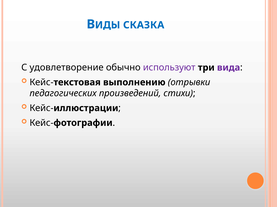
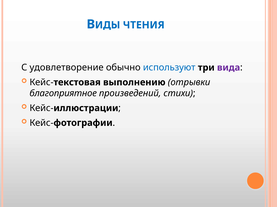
СКАЗКА: СКАЗКА -> ЧТЕНИЯ (144, 25)
используют colour: purple -> blue (169, 68)
педагогических: педагогических -> благоприятное (63, 94)
